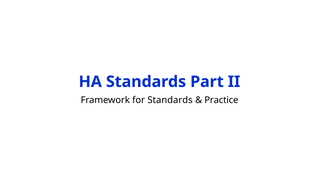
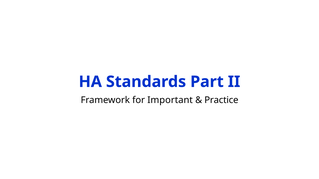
for Standards: Standards -> Important (170, 100)
